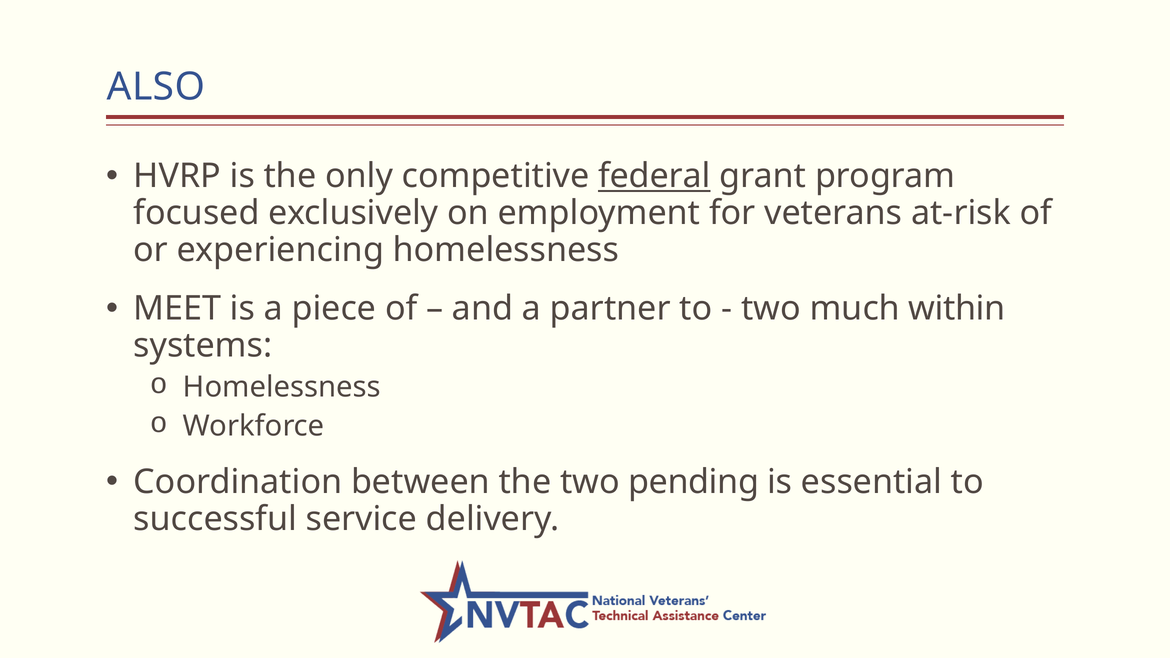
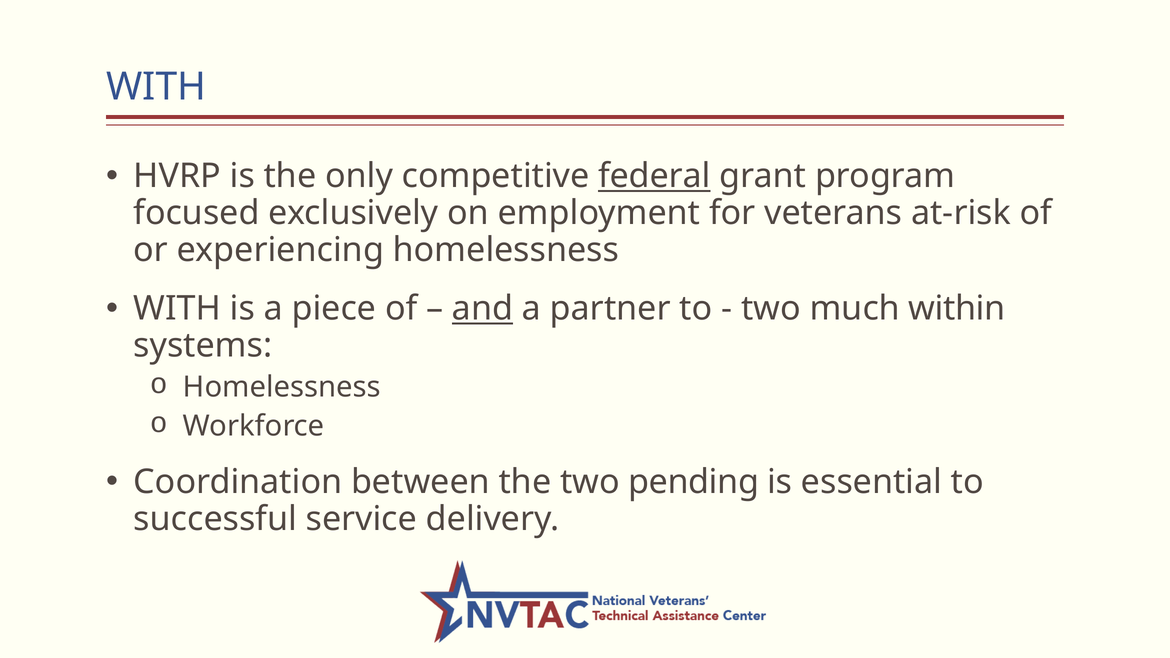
ALSO: ALSO -> WITH (156, 87)
MEET: MEET -> WITH (177, 309)
and underline: none -> present (483, 309)
